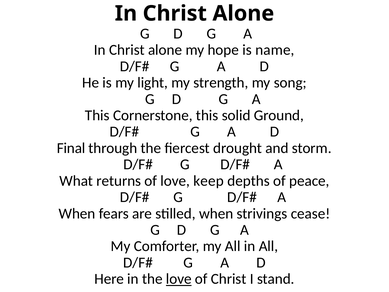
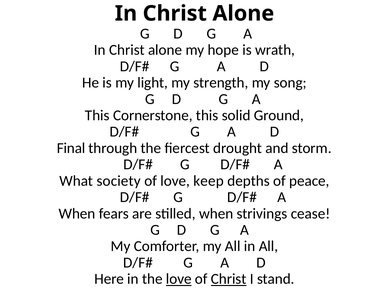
name: name -> wrath (275, 50)
returns: returns -> society (119, 181)
Christ underline: none -> present (229, 279)
